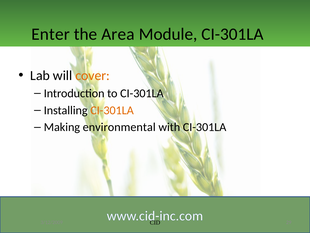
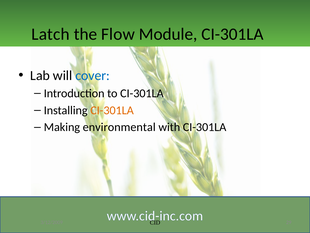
Enter: Enter -> Latch (51, 34)
Area: Area -> Flow (118, 34)
cover colour: orange -> blue (93, 75)
